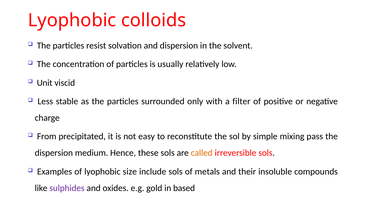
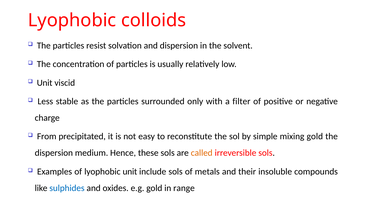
mixing pass: pass -> gold (315, 136)
lyophobic size: size -> unit (130, 171)
sulphides colour: purple -> blue (67, 188)
based: based -> range (184, 188)
